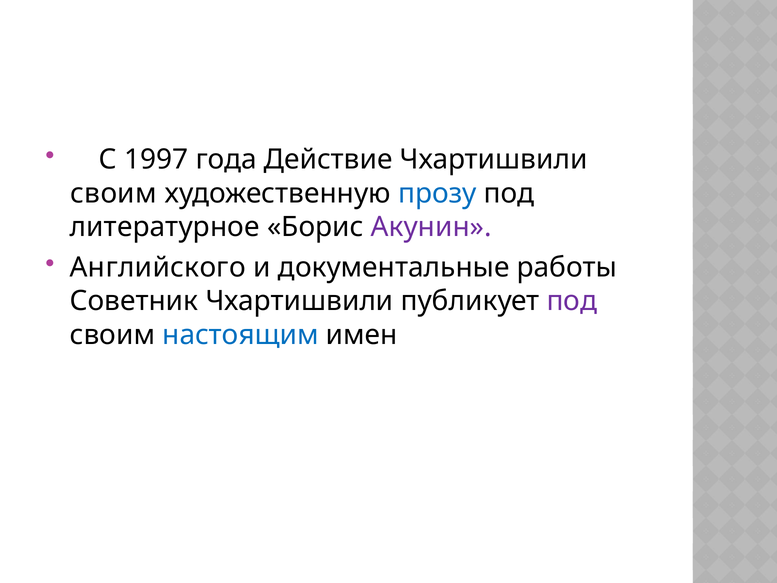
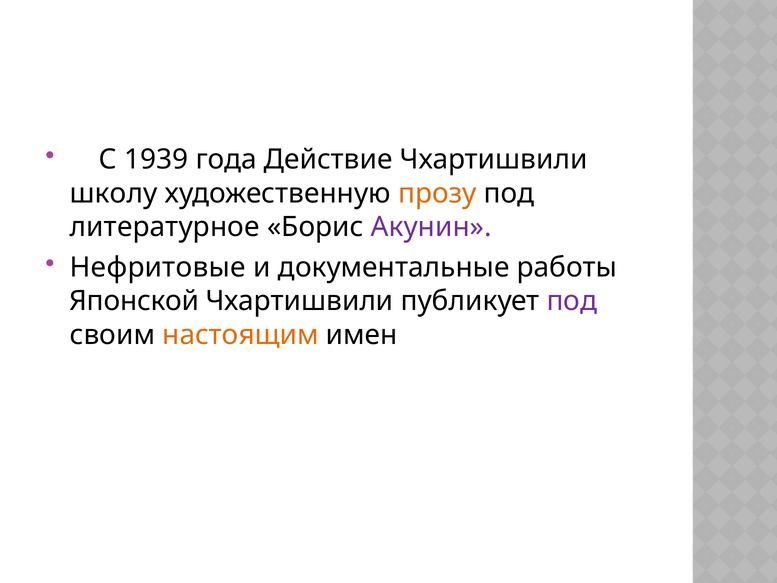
1997: 1997 -> 1939 (156, 159)
своим: своим -> школу (114, 193)
прозу colour: blue -> orange (437, 193)
Английского: Английского -> Нефритовые (158, 267)
Советник: Советник -> Японской (134, 301)
настоящим colour: blue -> orange (241, 335)
